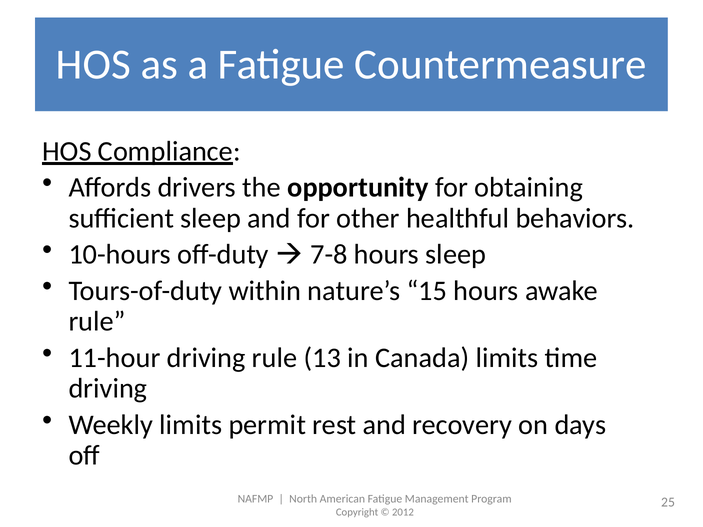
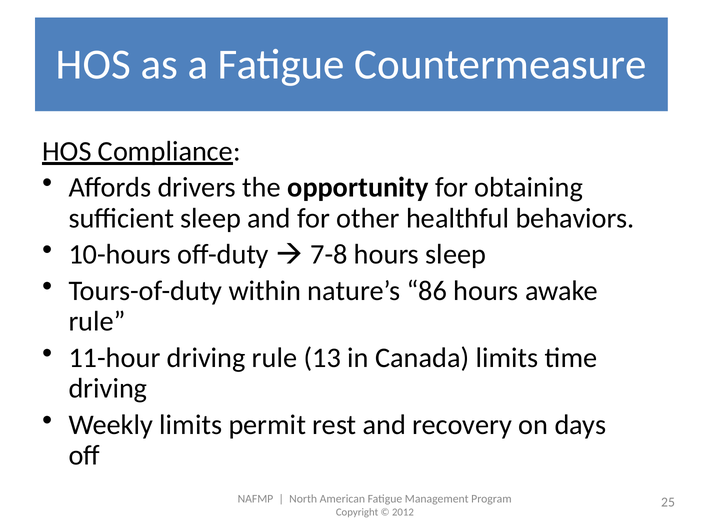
15: 15 -> 86 (427, 291)
